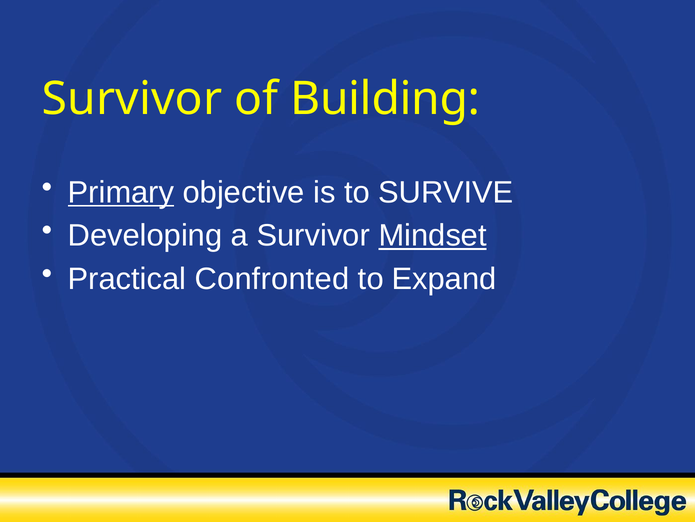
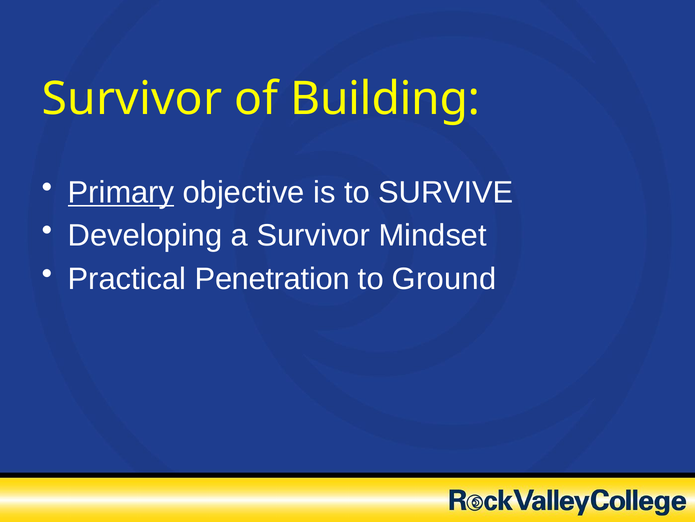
Mindset underline: present -> none (433, 235)
Confronted: Confronted -> Penetration (272, 279)
Expand: Expand -> Ground (444, 279)
